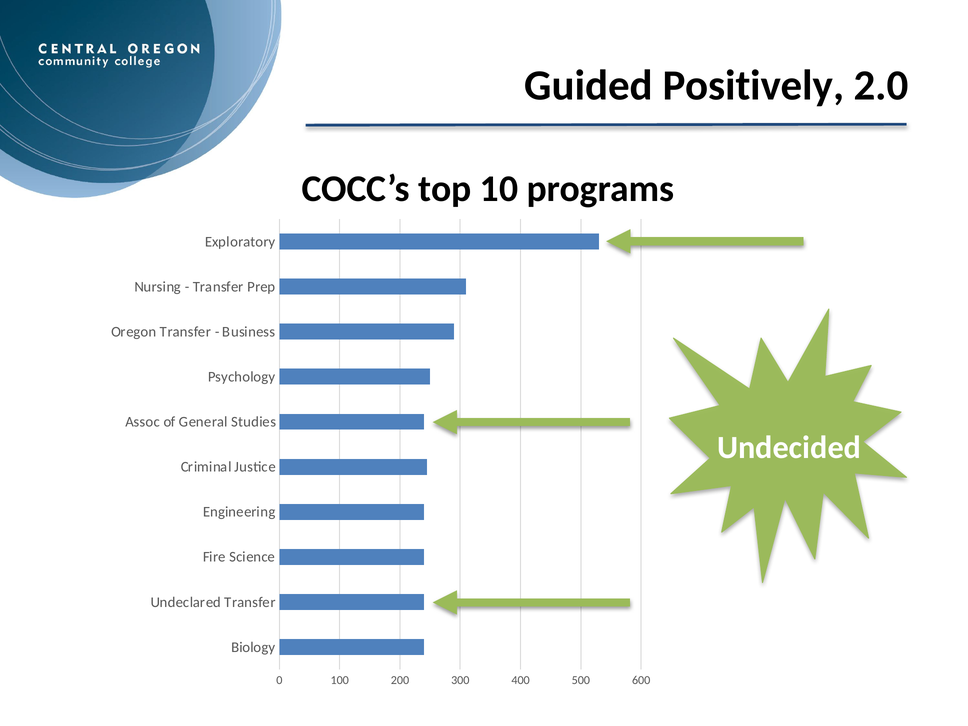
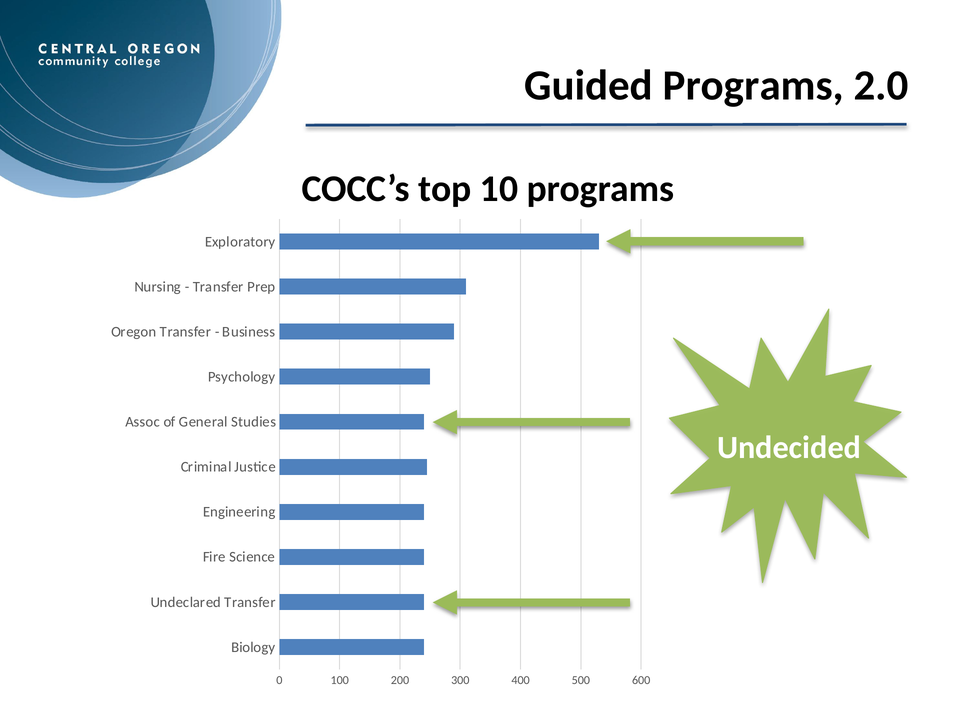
Guided Positively: Positively -> Programs (753, 86)
